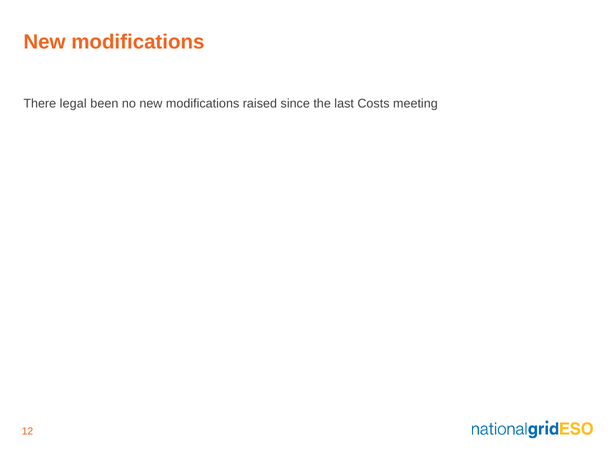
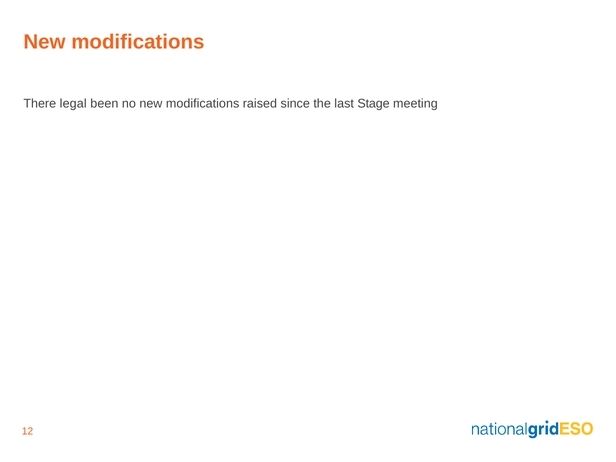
Costs: Costs -> Stage (374, 104)
